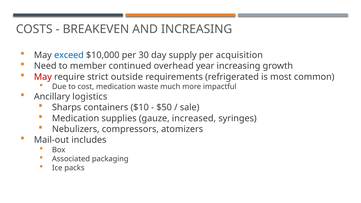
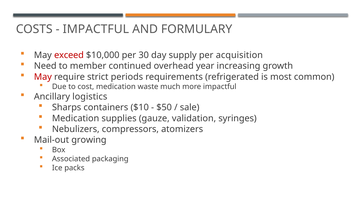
BREAKEVEN: BREAKEVEN -> IMPACTFUL (96, 29)
AND INCREASING: INCREASING -> FORMULARY (197, 29)
exceed colour: blue -> red (69, 55)
outside: outside -> periods (127, 77)
increased: increased -> validation (194, 118)
includes: includes -> growing (89, 140)
